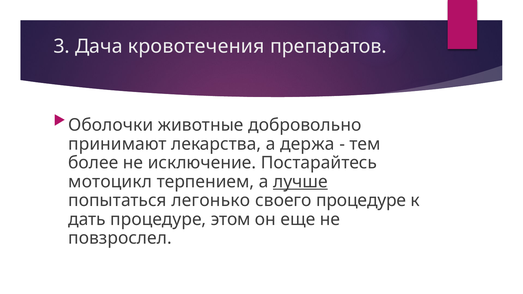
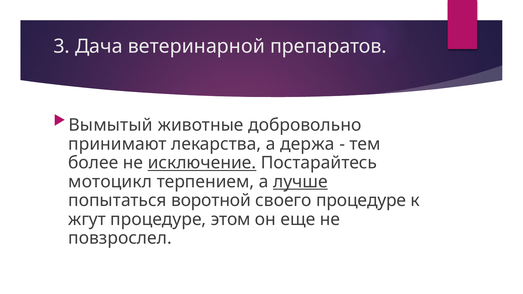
кровотечения: кровотечения -> ветеринарной (196, 47)
Оболочки: Оболочки -> Вымытый (111, 125)
исключение underline: none -> present (202, 163)
легонько: легонько -> воротной (211, 201)
дать: дать -> жгут (87, 220)
